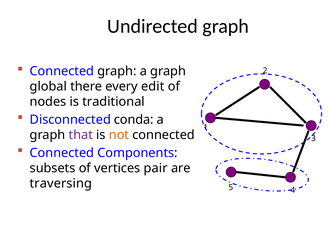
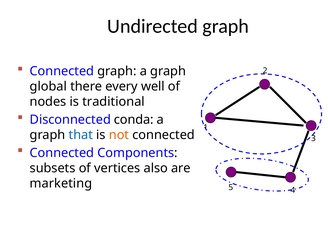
edit: edit -> well (153, 86)
that colour: purple -> blue (81, 135)
pair: pair -> also (156, 168)
traversing: traversing -> marketing (61, 183)
